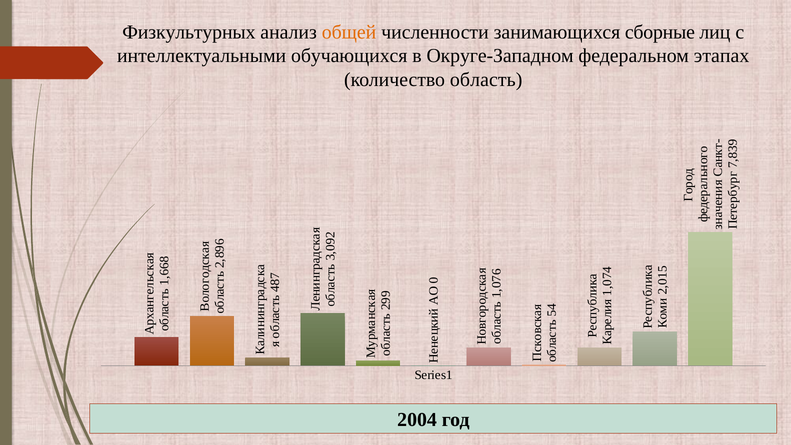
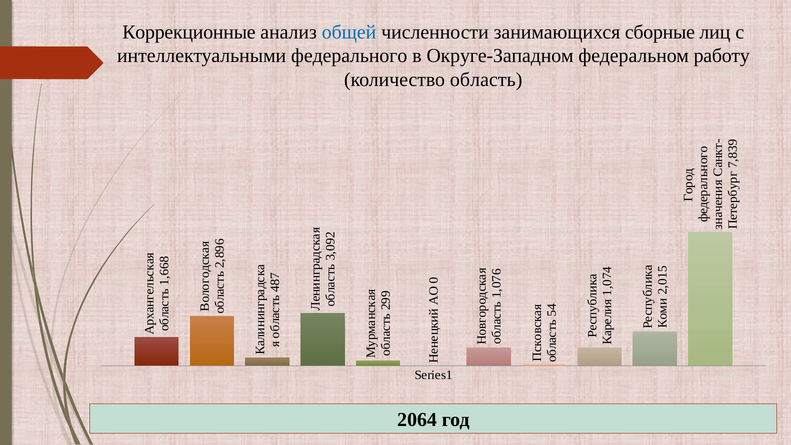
Физкультурных: Физкультурных -> Коррекционные (189, 32)
общей colour: orange -> blue (349, 32)
обучающихся: обучающихся -> федерального (349, 56)
этапах: этапах -> работу (722, 56)
2004: 2004 -> 2064 (417, 420)
